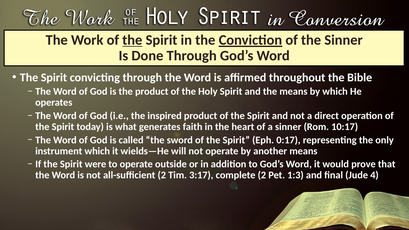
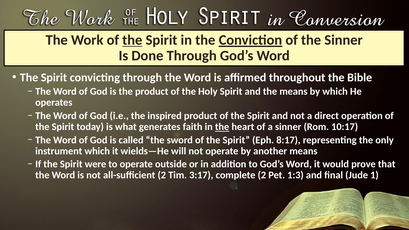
the underline: none -> present (222, 127)
0:17: 0:17 -> 8:17 (288, 140)
4: 4 -> 1 (374, 175)
